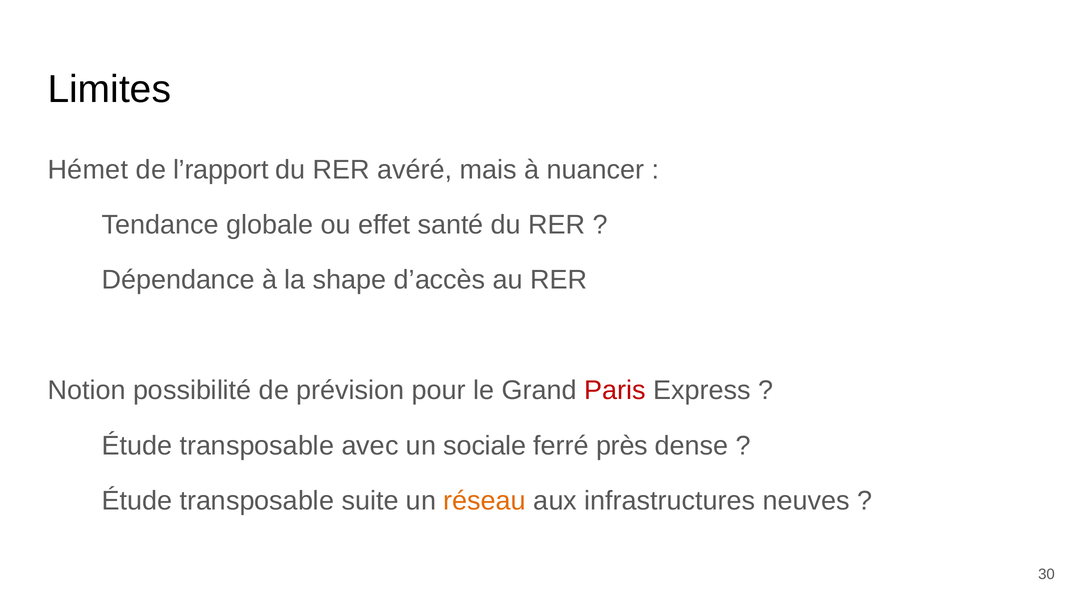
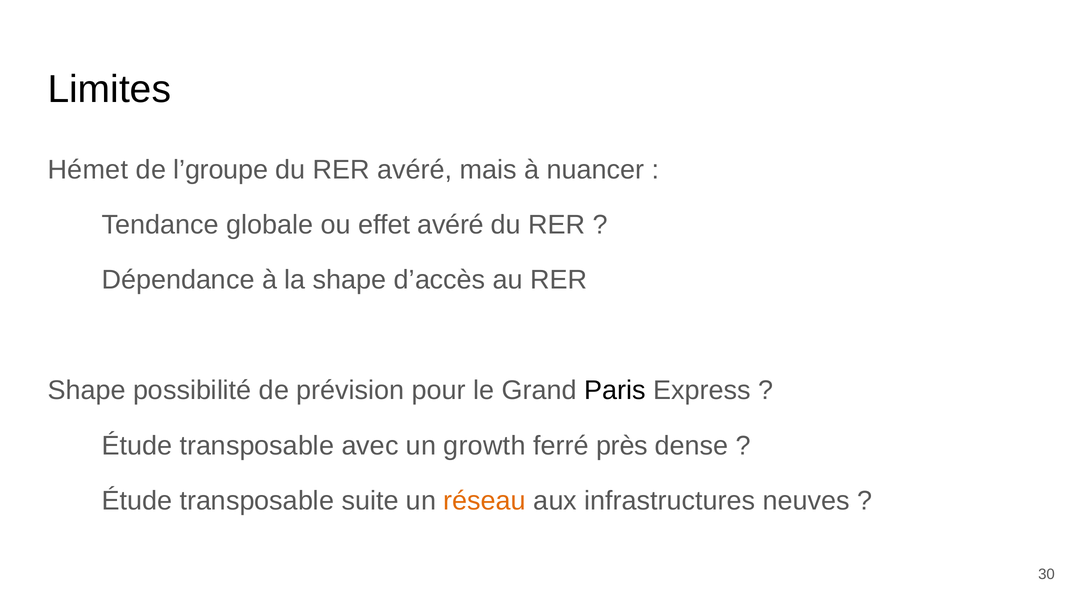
l’rapport: l’rapport -> l’groupe (221, 170)
effet santé: santé -> avéré (451, 225)
Notion: Notion -> Shape (87, 391)
Paris colour: red -> black (615, 391)
sociale: sociale -> growth (485, 446)
